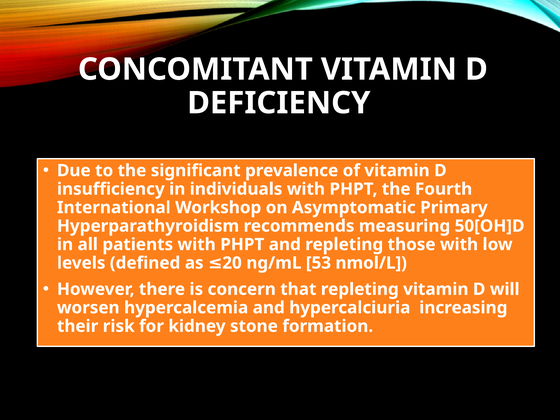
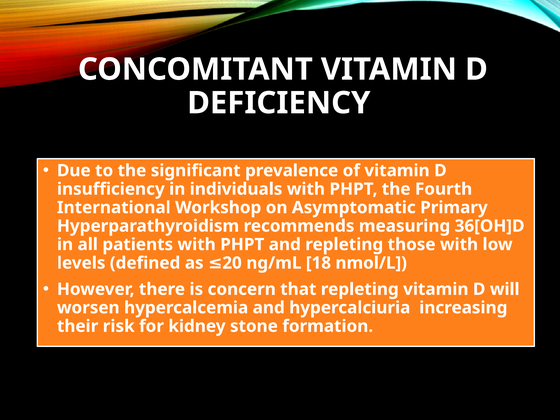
50[OH]D: 50[OH]D -> 36[OH]D (490, 226)
53: 53 -> 18 (318, 263)
